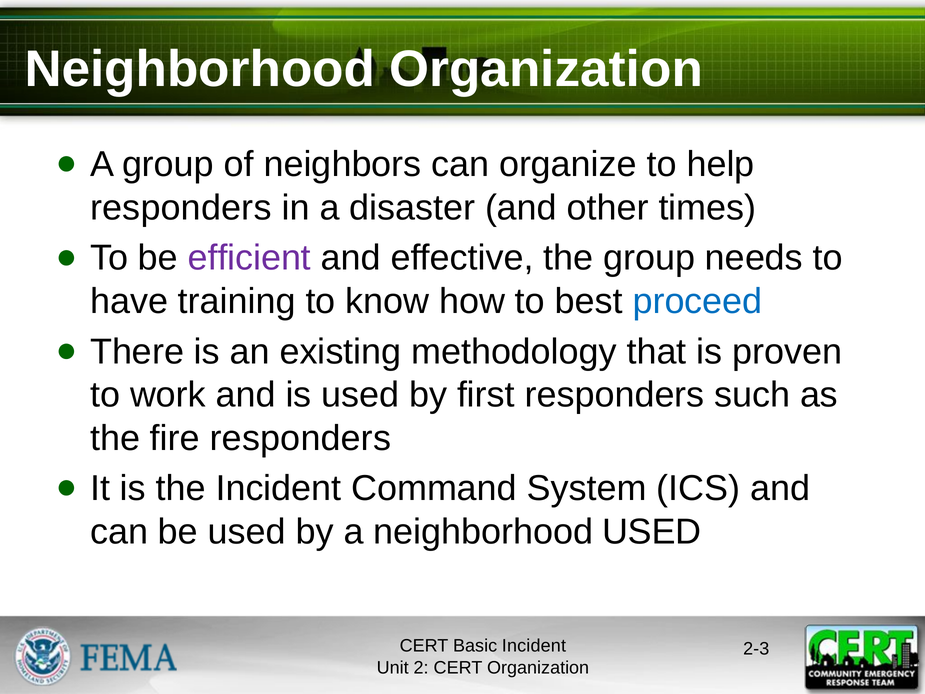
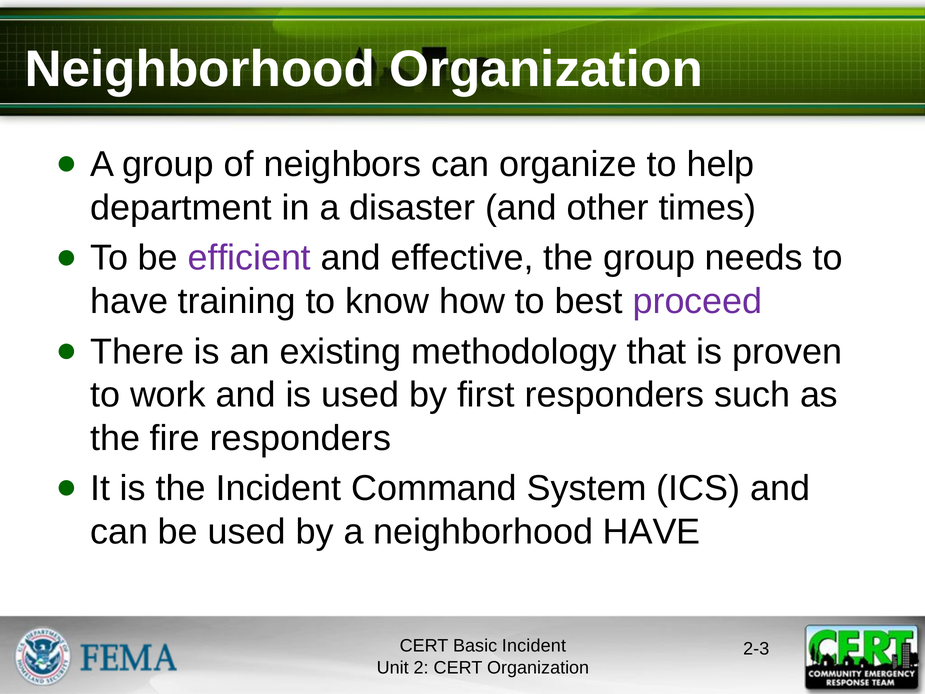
responders: responders -> department (181, 208)
proceed colour: blue -> purple (697, 301)
neighborhood USED: USED -> HAVE (652, 532)
